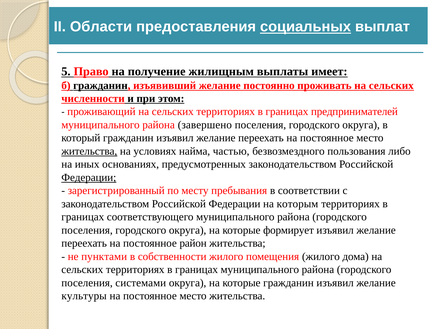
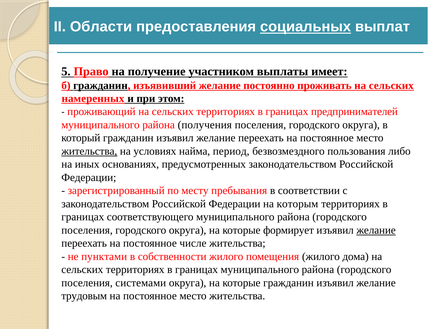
жилищным: жилищным -> участником (221, 72)
численности: численности -> намеренных (93, 99)
завершено: завершено -> получения (205, 125)
частью: частью -> период (231, 151)
Федерации underline: present -> none (89, 178)
желание underline: none -> present (376, 230)
район: район -> числе (193, 243)
культуры: культуры -> трудовым (84, 296)
